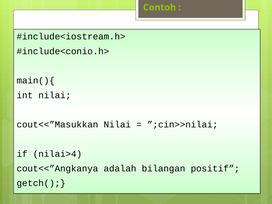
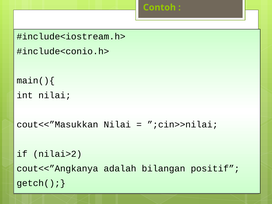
nilai>4: nilai>4 -> nilai>2 (57, 154)
